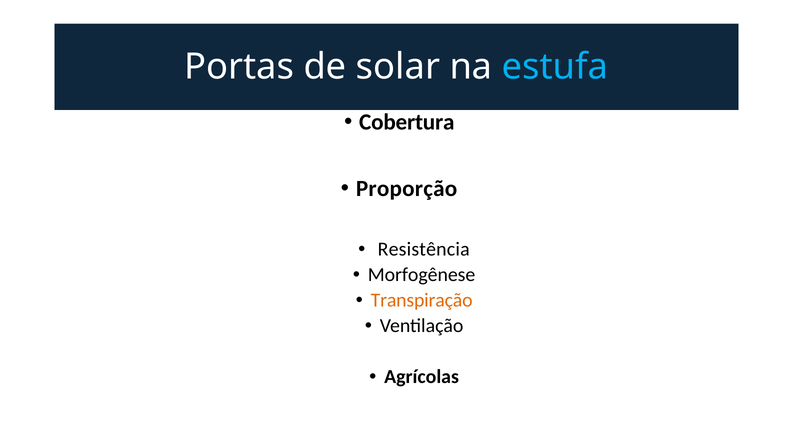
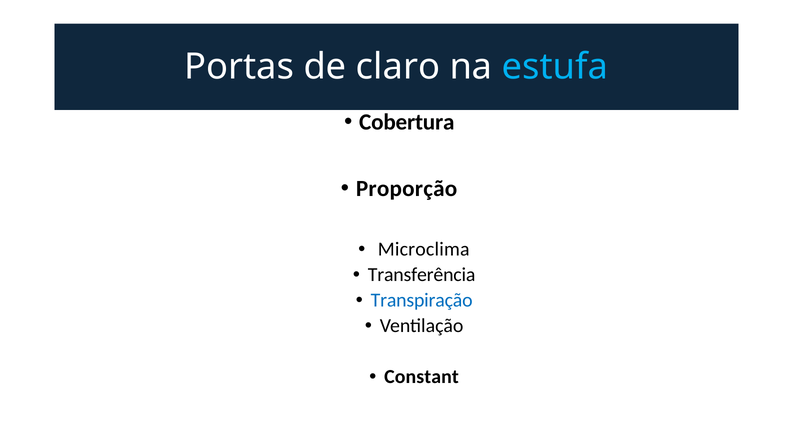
solar: solar -> claro (398, 67)
Resistência: Resistência -> Microclima (424, 249)
Morfogênese: Morfogênese -> Transferência (422, 275)
Transpiração colour: orange -> blue (422, 300)
Agrícolas: Agrícolas -> Constant (421, 377)
